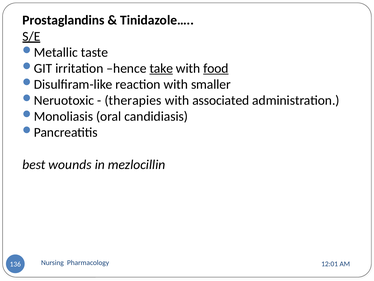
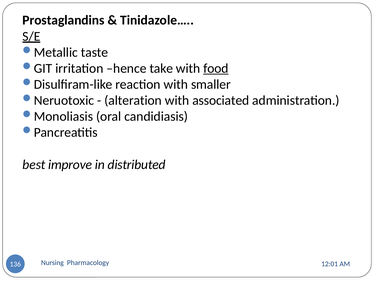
take underline: present -> none (161, 68)
therapies: therapies -> alteration (133, 100)
wounds: wounds -> improve (70, 164)
mezlocillin: mezlocillin -> distributed (137, 164)
